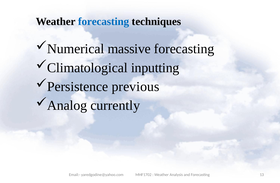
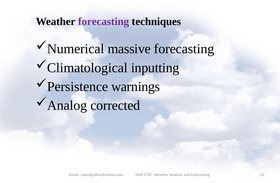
forecasting colour: blue -> purple (104, 22)
previous: previous -> warnings (136, 87)
currently: currently -> corrected (115, 105)
